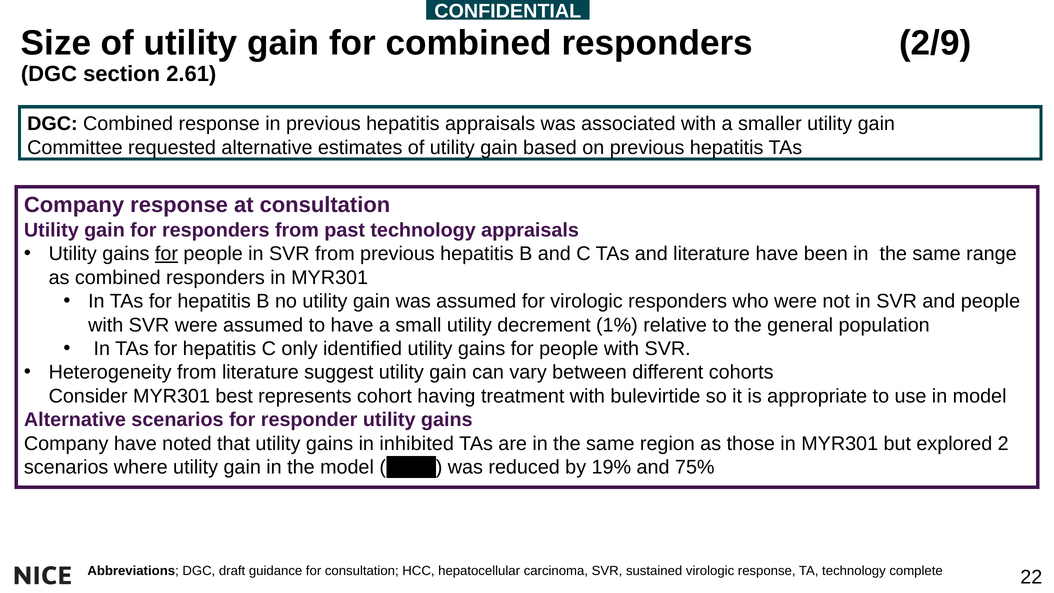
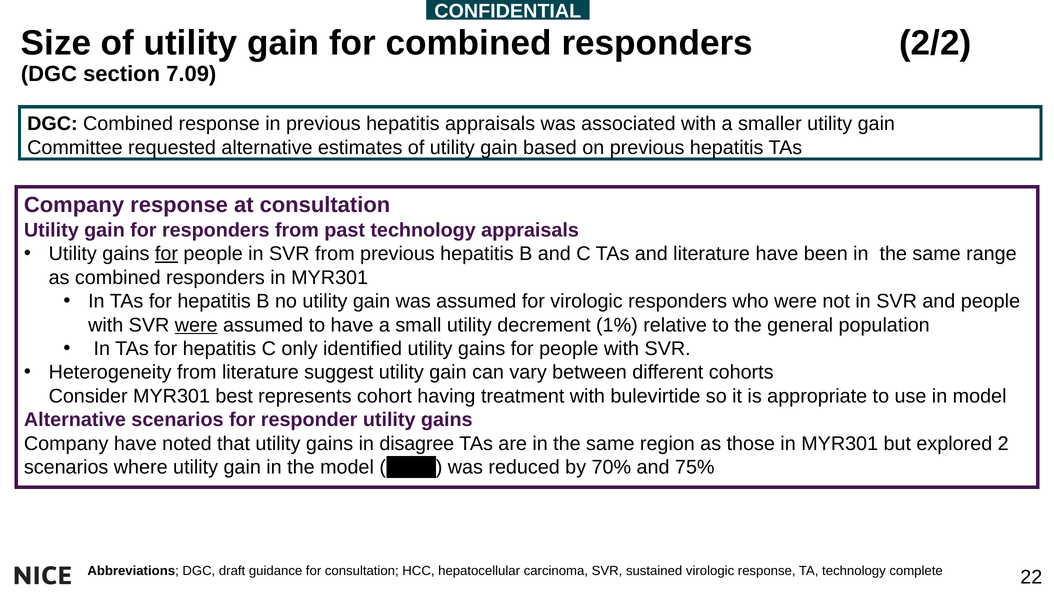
2/9: 2/9 -> 2/2 (935, 43)
2.61: 2.61 -> 7.09 (191, 74)
were underline: none -> present (196, 325)
inhibited: inhibited -> disagree (417, 443)
19%: 19% -> 70% (611, 467)
